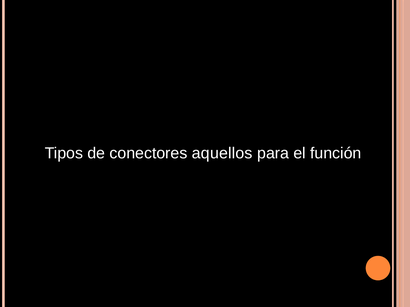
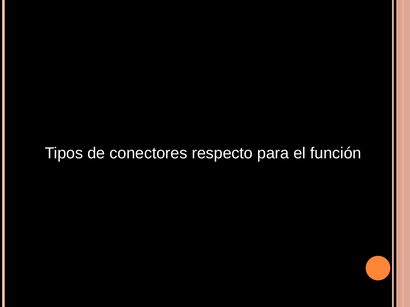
aquellos: aquellos -> respecto (222, 154)
